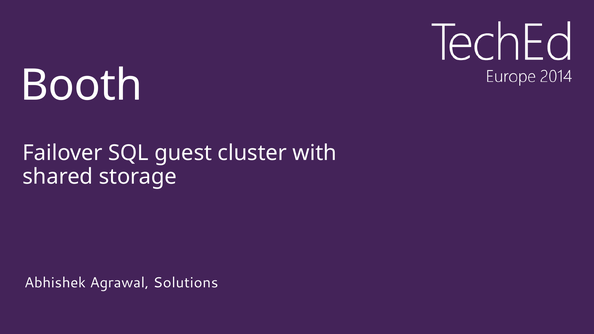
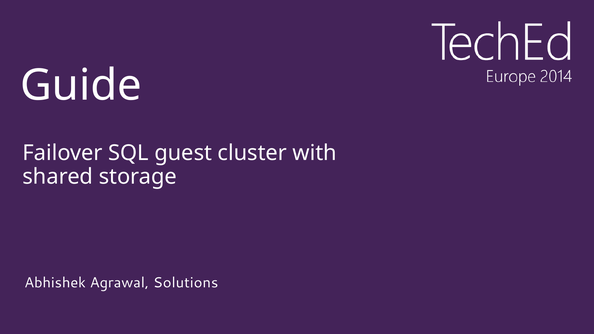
Booth: Booth -> Guide (81, 85)
